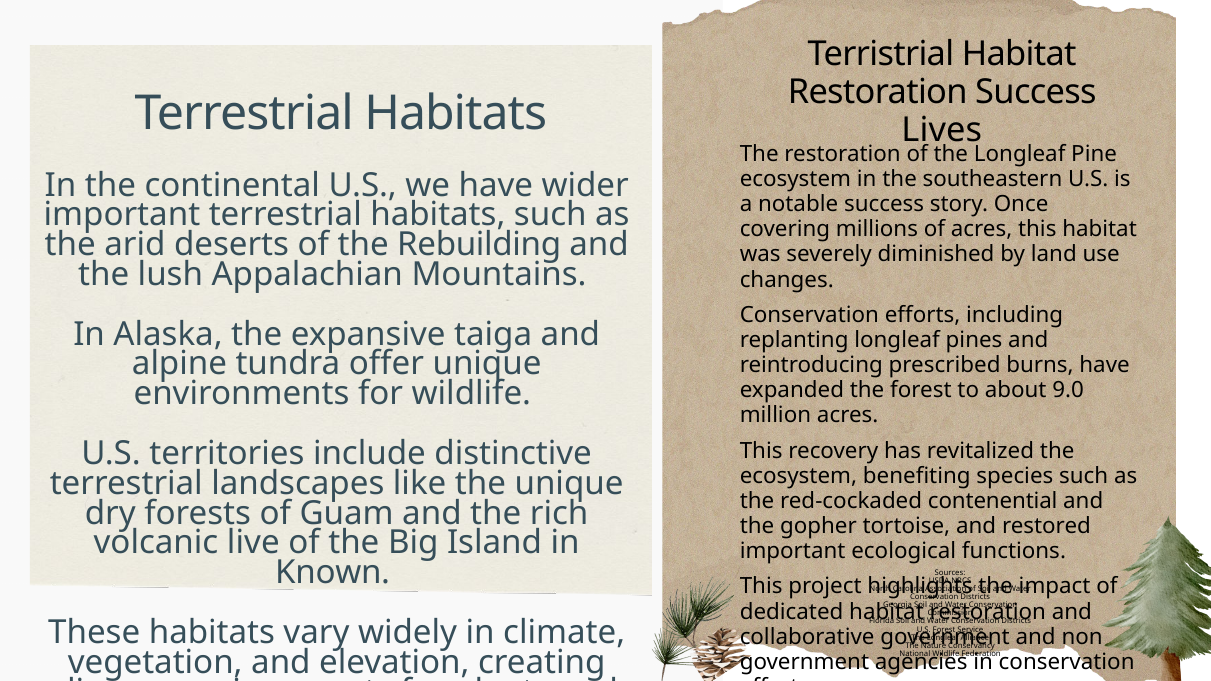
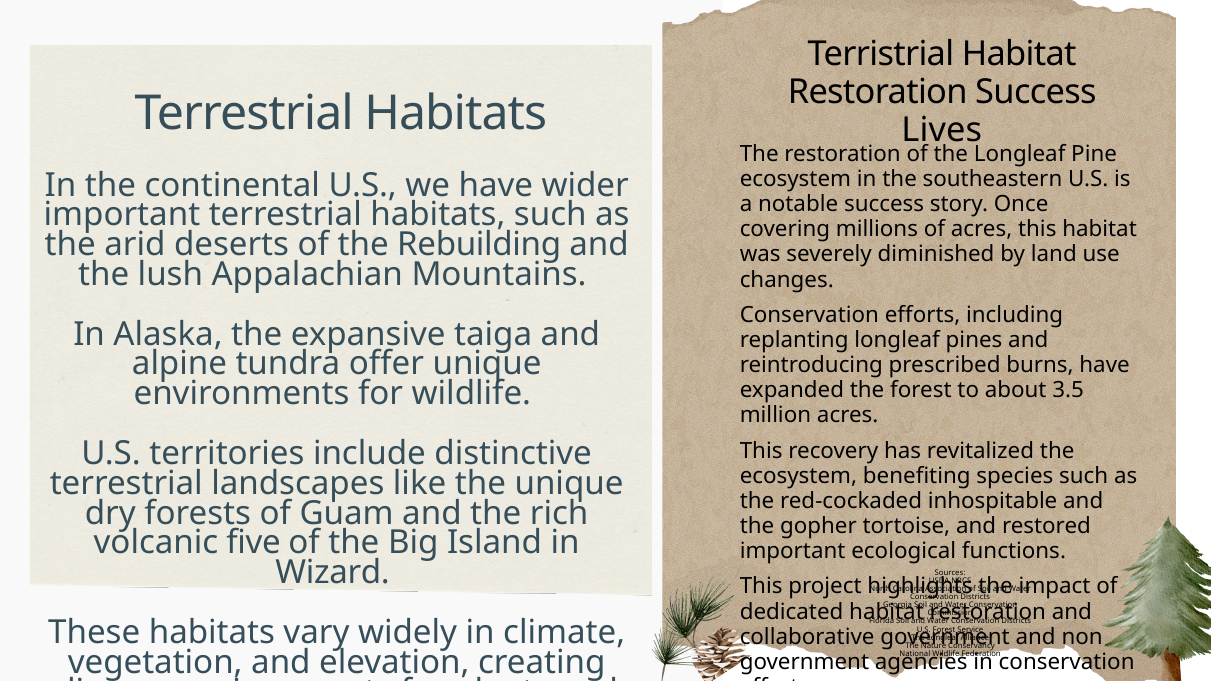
9.0: 9.0 -> 3.5 (1068, 390)
contenential: contenential -> inhospitable (993, 501)
live: live -> five (254, 543)
Known: Known -> Wizard (333, 573)
